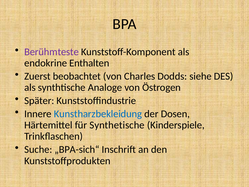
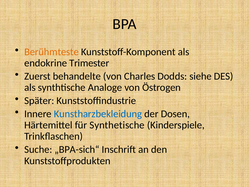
Berühmteste colour: purple -> orange (52, 52)
Enthalten: Enthalten -> Trimester (89, 63)
beobachtet: beobachtet -> behandelte (77, 76)
